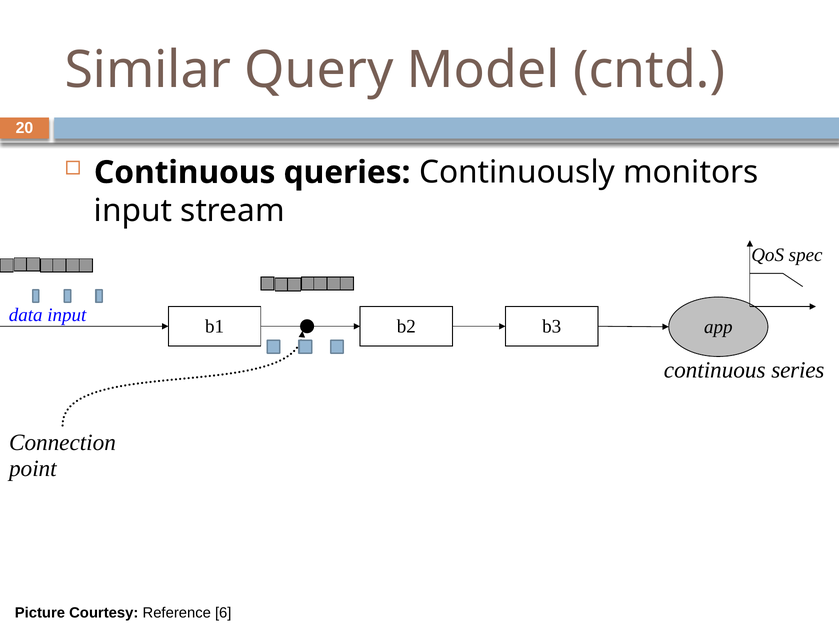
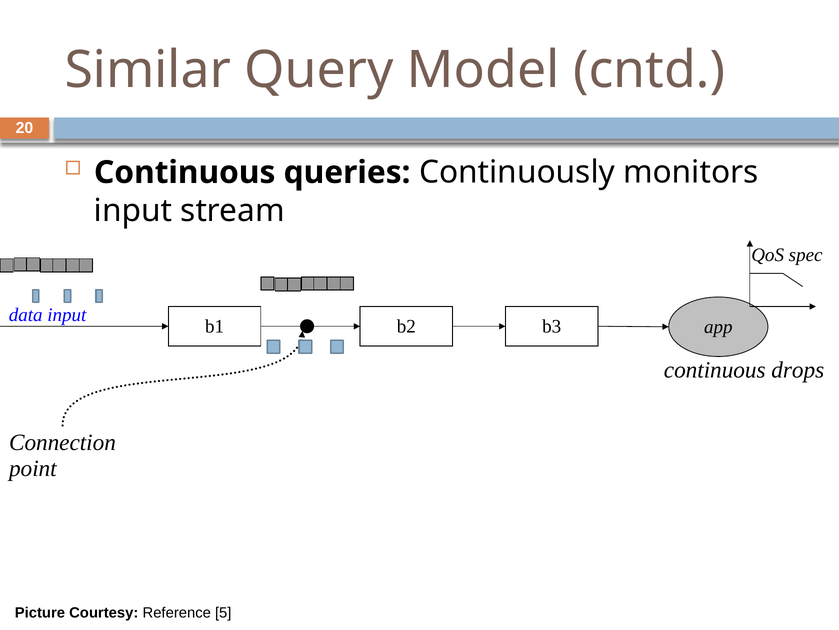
series: series -> drops (798, 370)
6: 6 -> 5 (223, 612)
